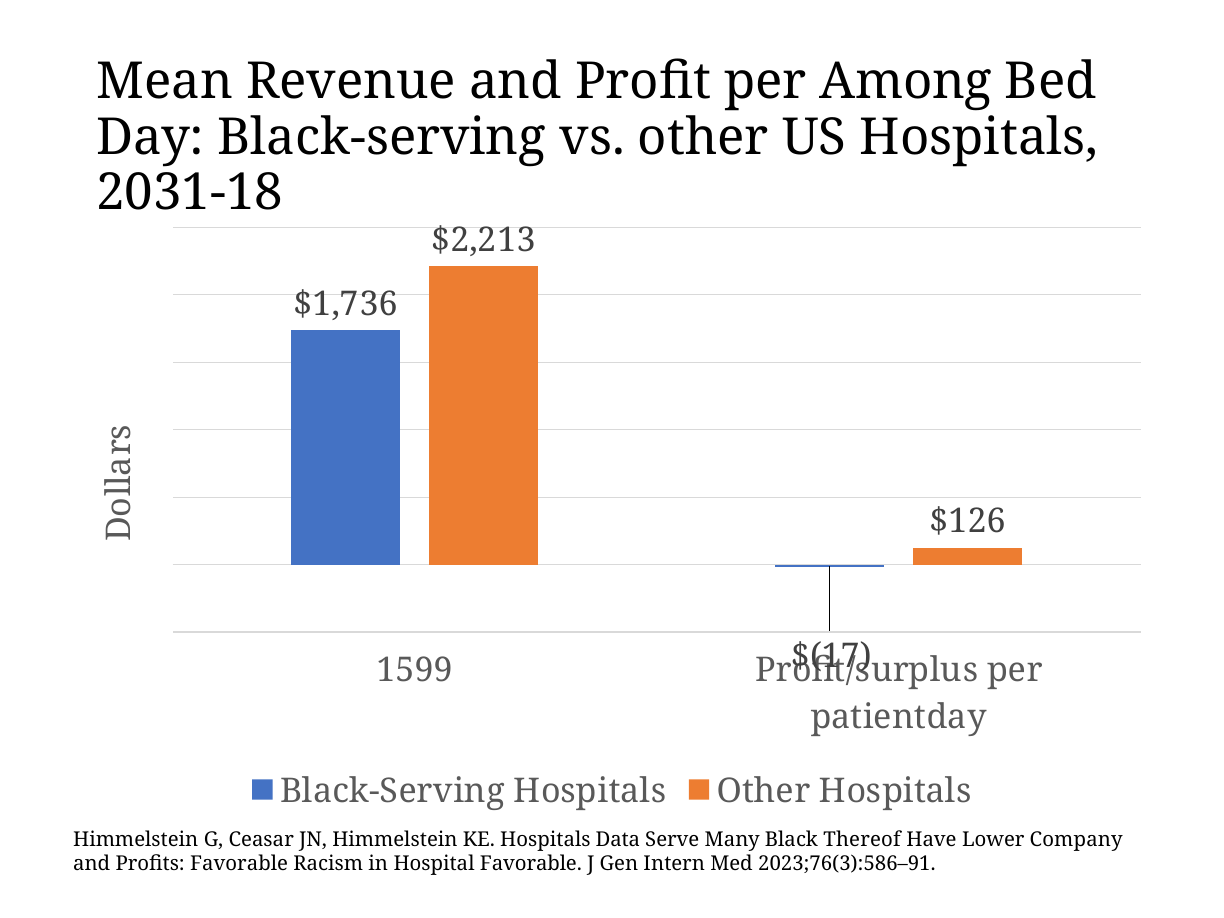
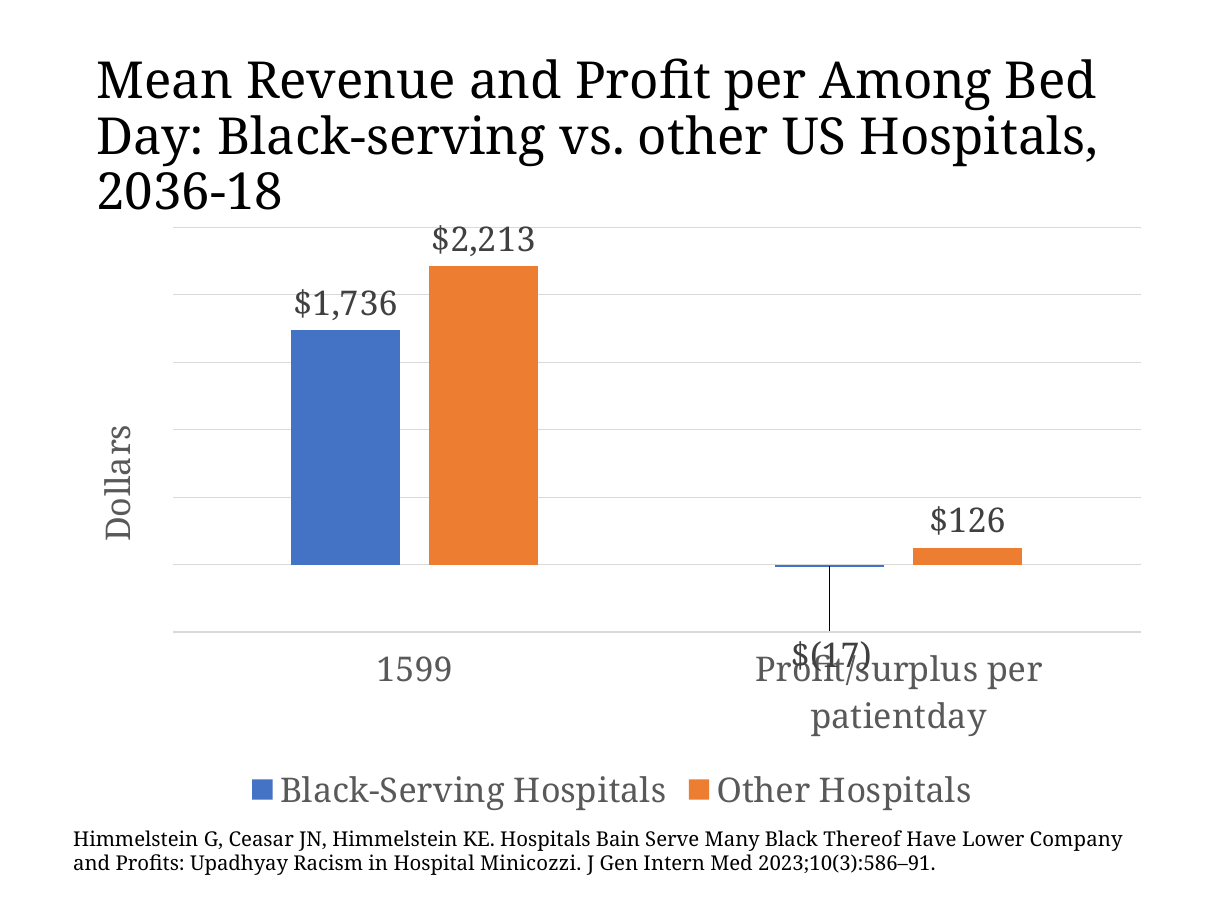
2031-18: 2031-18 -> 2036-18 (190, 192)
Data: Data -> Bain (618, 840)
Profits Favorable: Favorable -> Upadhyay (239, 864)
Hospital Favorable: Favorable -> Minicozzi (531, 864)
2023;76(3):586–91: 2023;76(3):586–91 -> 2023;10(3):586–91 (847, 864)
